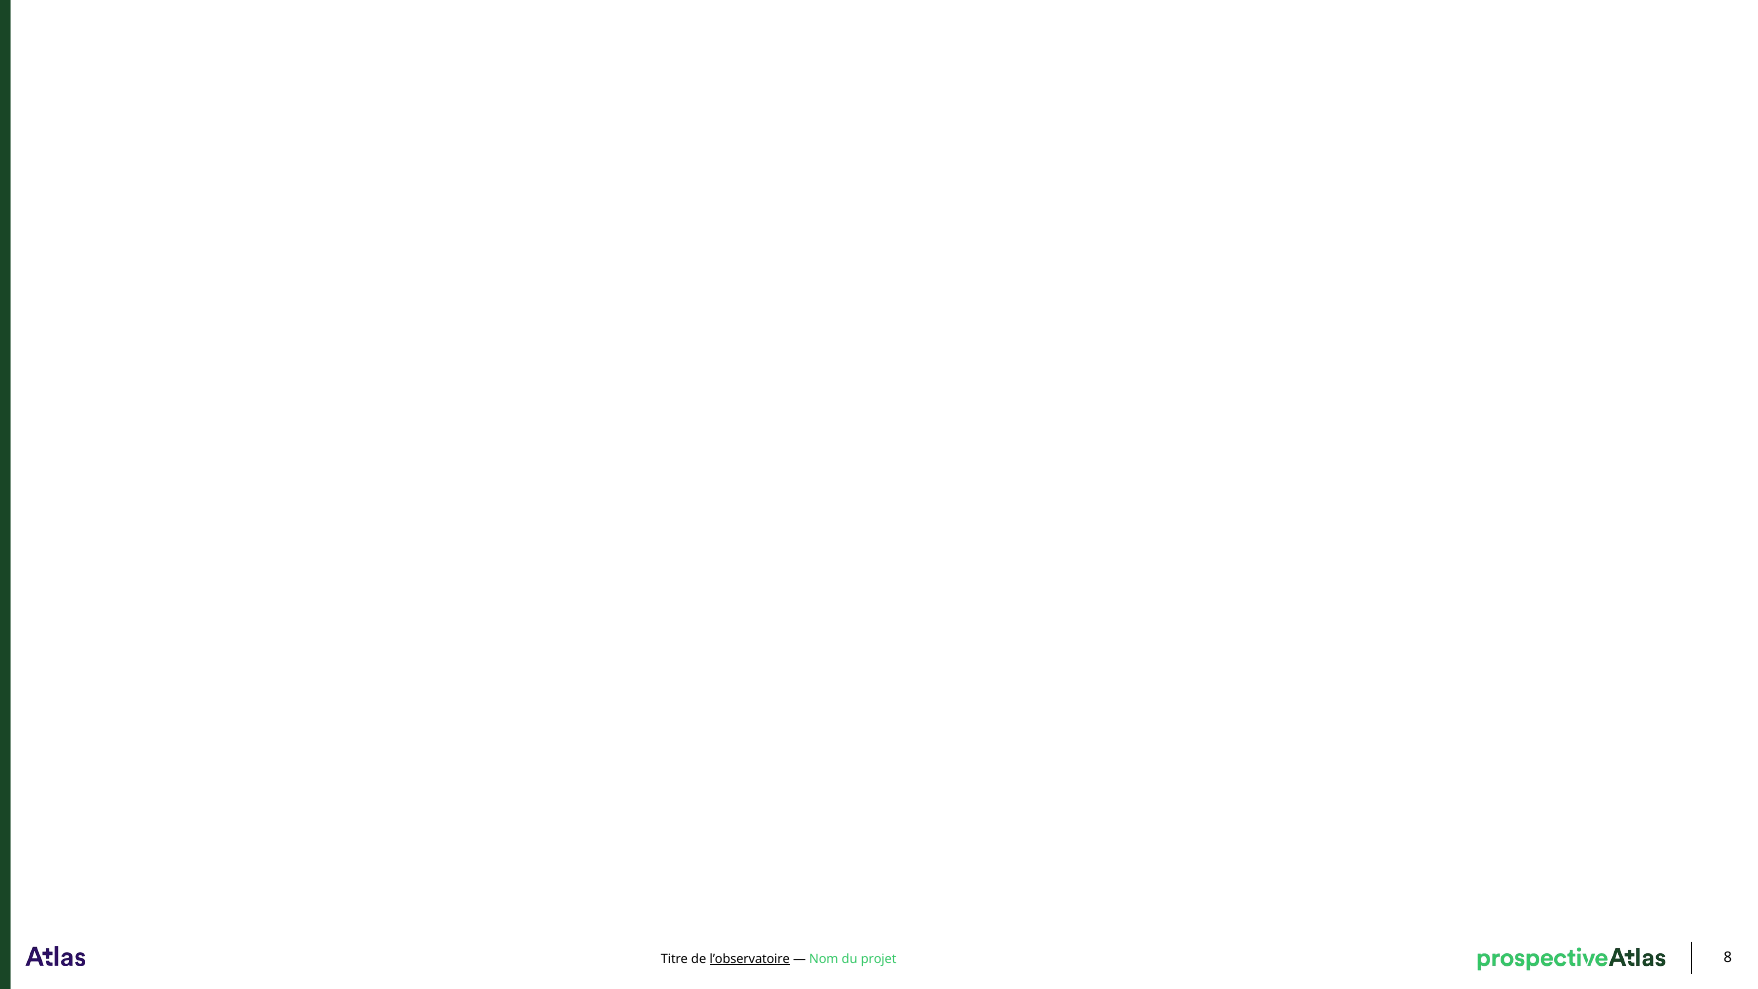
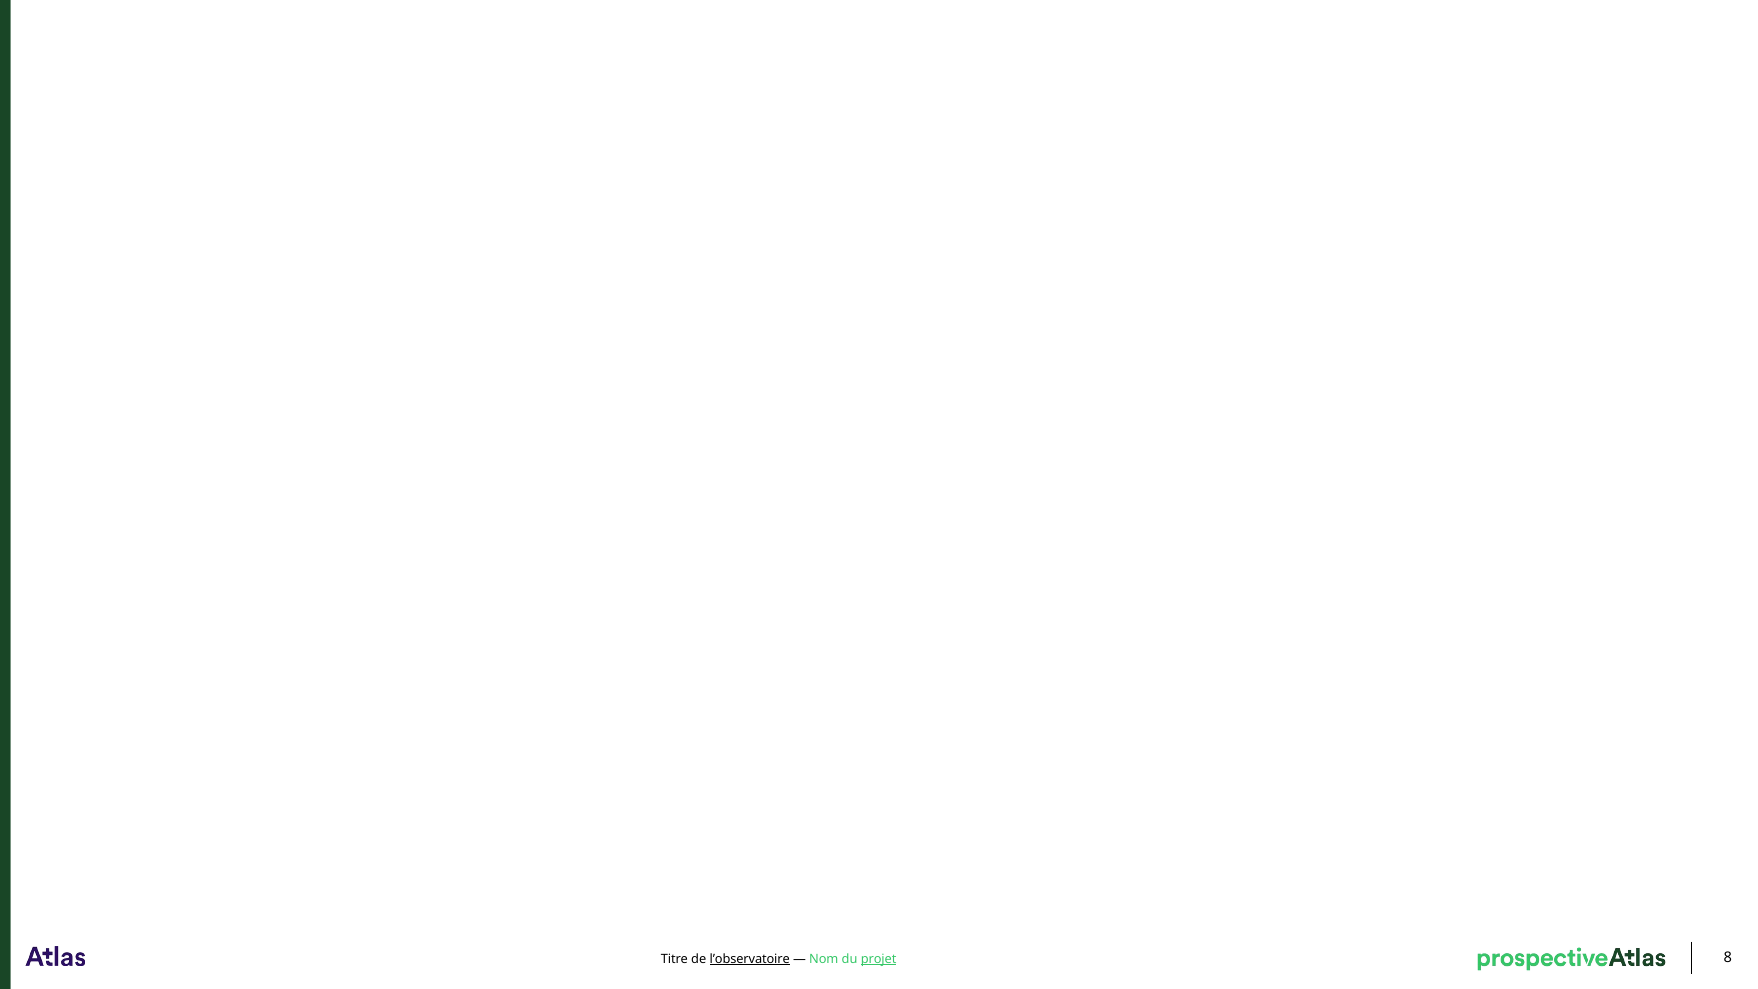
projet underline: none -> present (879, 959)
